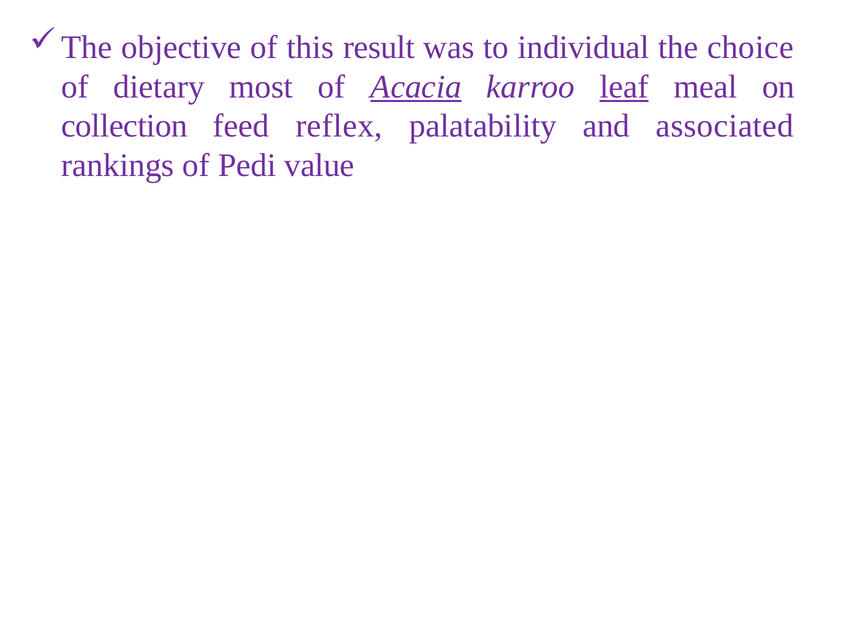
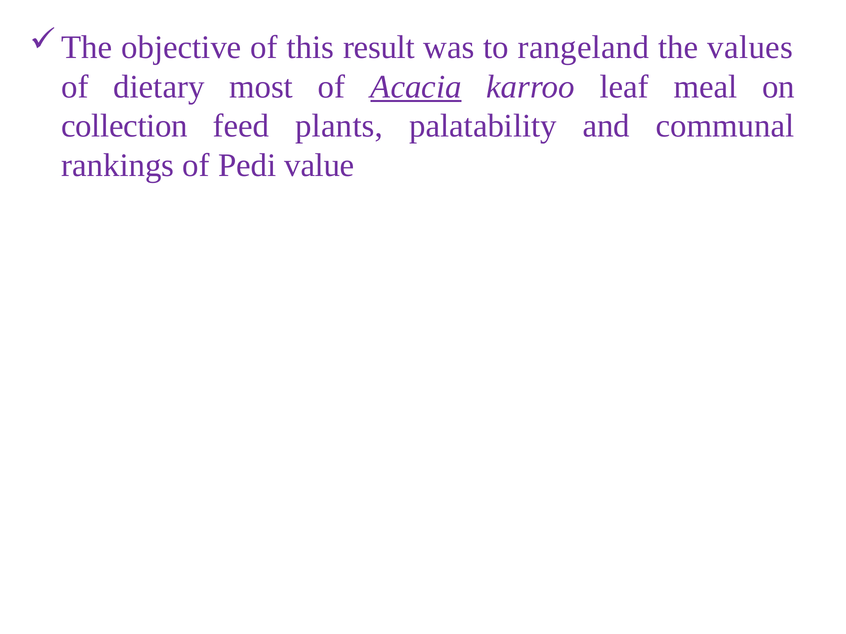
individual: individual -> rangeland (583, 47)
choice: choice -> values (750, 47)
leaf underline: present -> none (624, 87)
reflex: reflex -> plants (339, 126)
associated: associated -> communal (725, 126)
